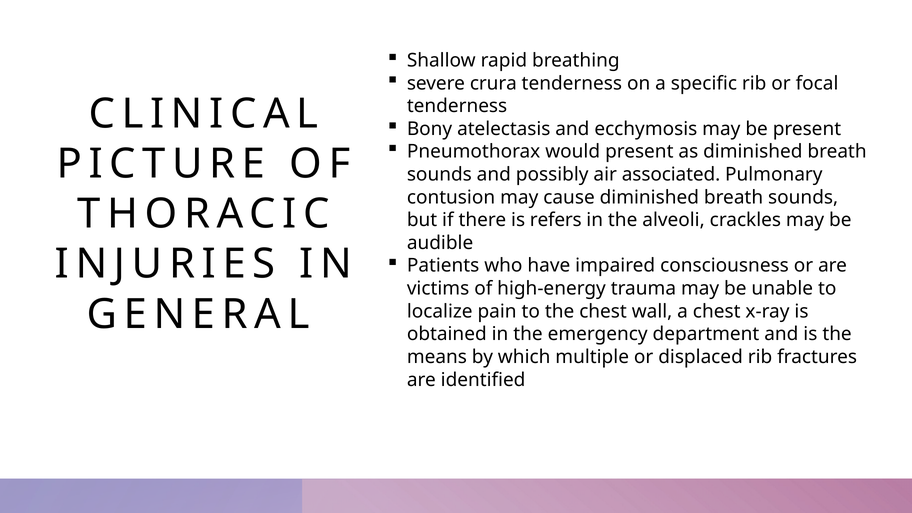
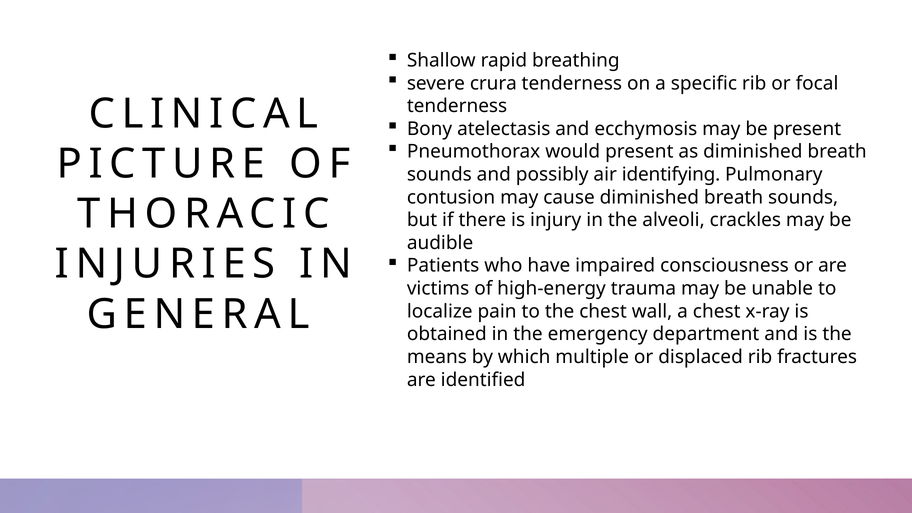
associated: associated -> identifying (671, 174)
refers: refers -> injury (556, 220)
